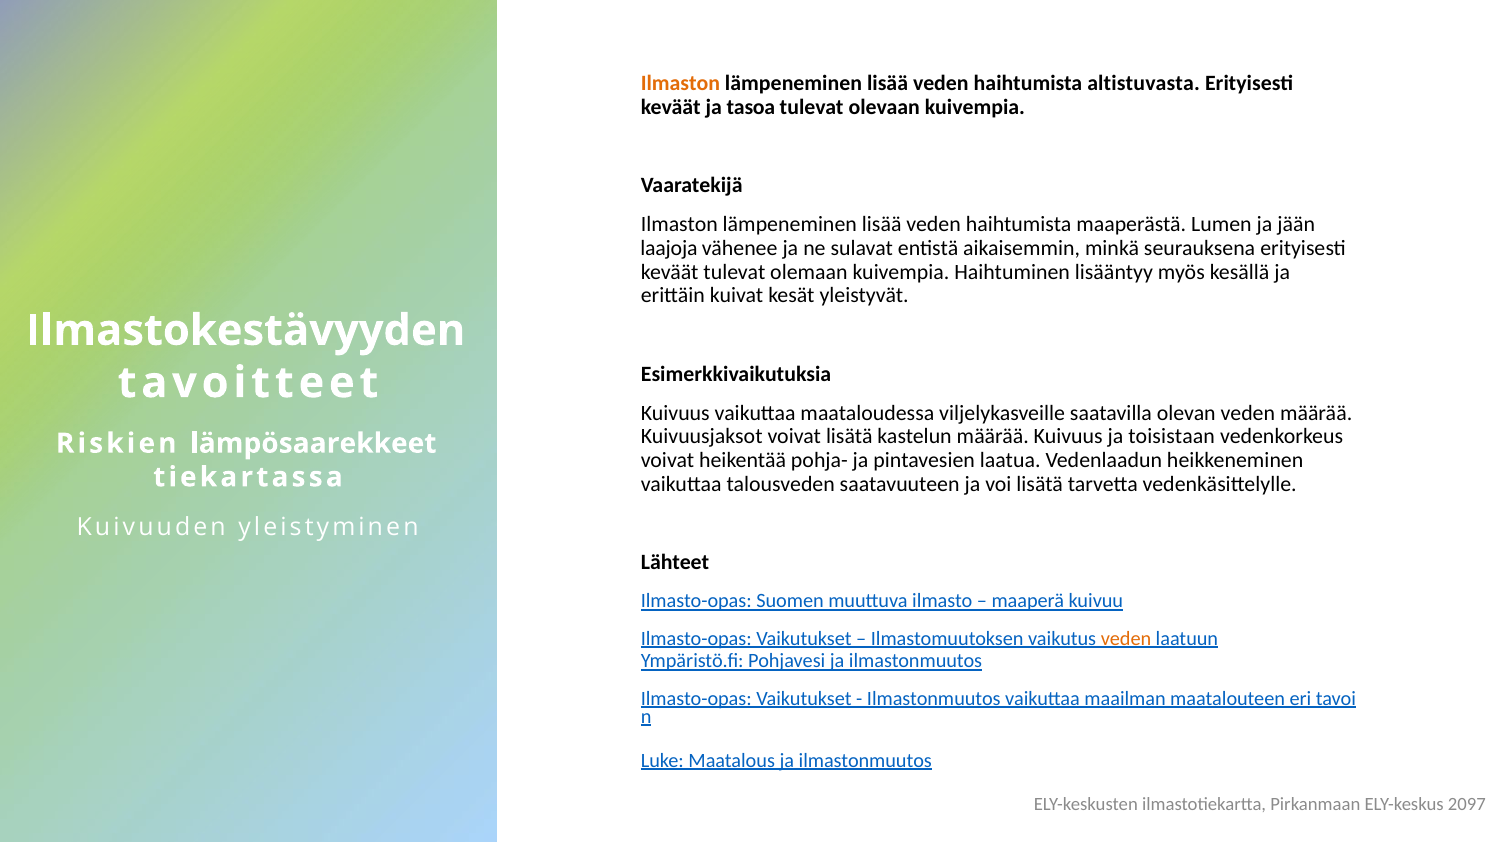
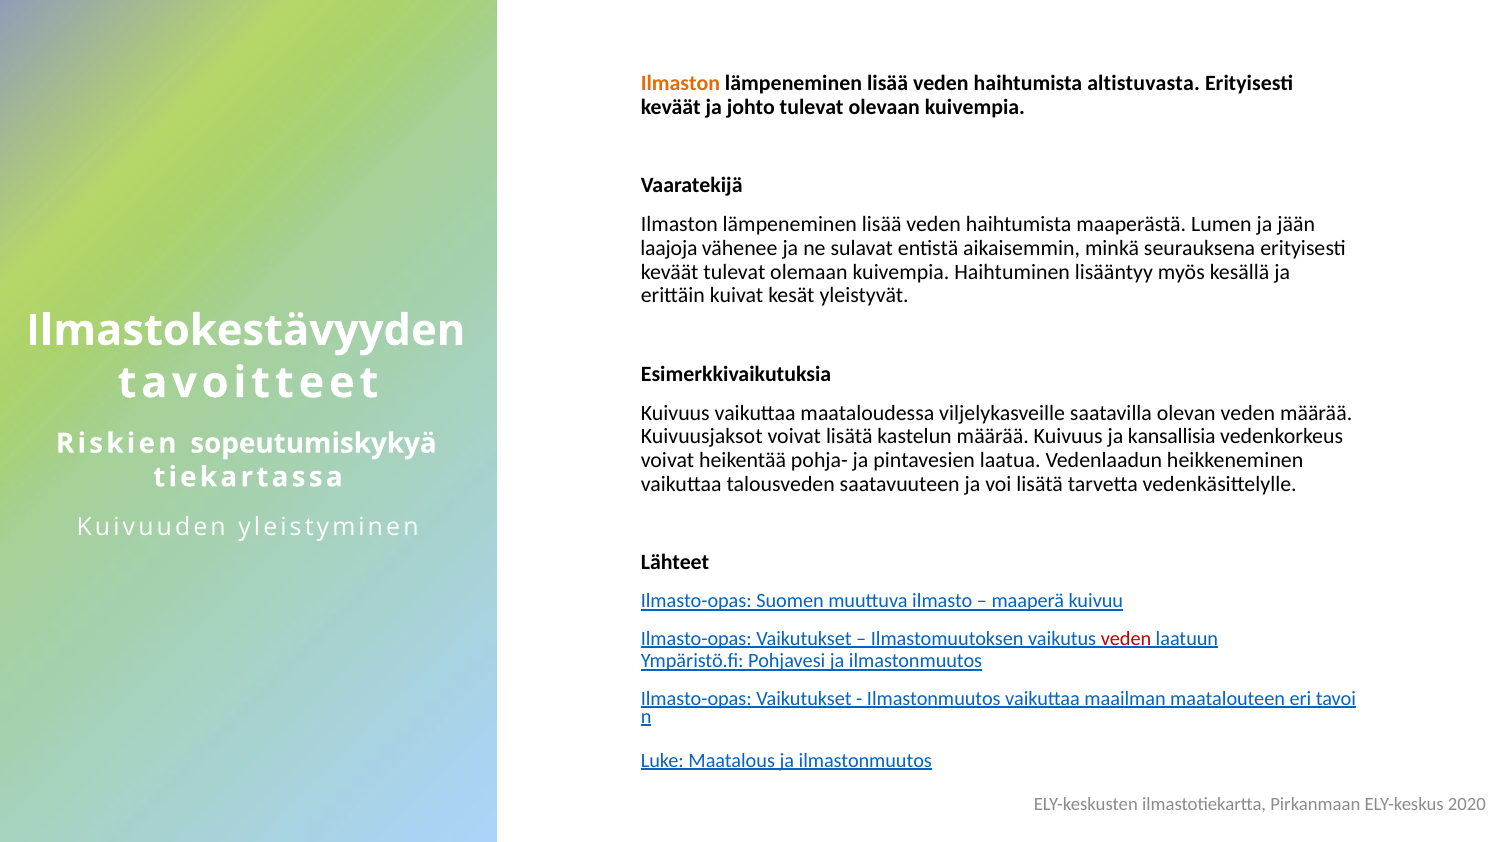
tasoa: tasoa -> johto (751, 107)
toisistaan: toisistaan -> kansallisia (1172, 437)
lämpösaarekkeet: lämpösaarekkeet -> sopeutumiskykyä (313, 444)
veden colour: orange -> red (1126, 639)
2097: 2097 -> 2020 (1467, 805)
